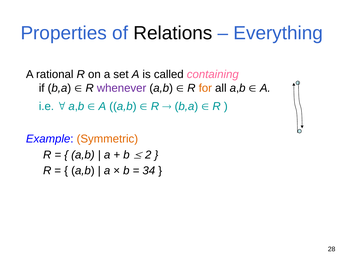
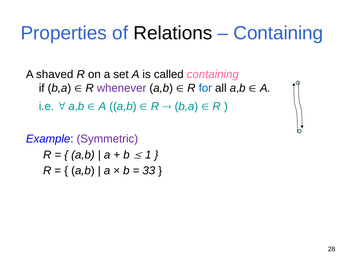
Everything: Everything -> Containing (278, 33)
rational: rational -> shaved (55, 74)
for colour: orange -> blue (205, 88)
Symmetric colour: orange -> purple (107, 138)
2: 2 -> 1 (148, 154)
34: 34 -> 33 (149, 170)
